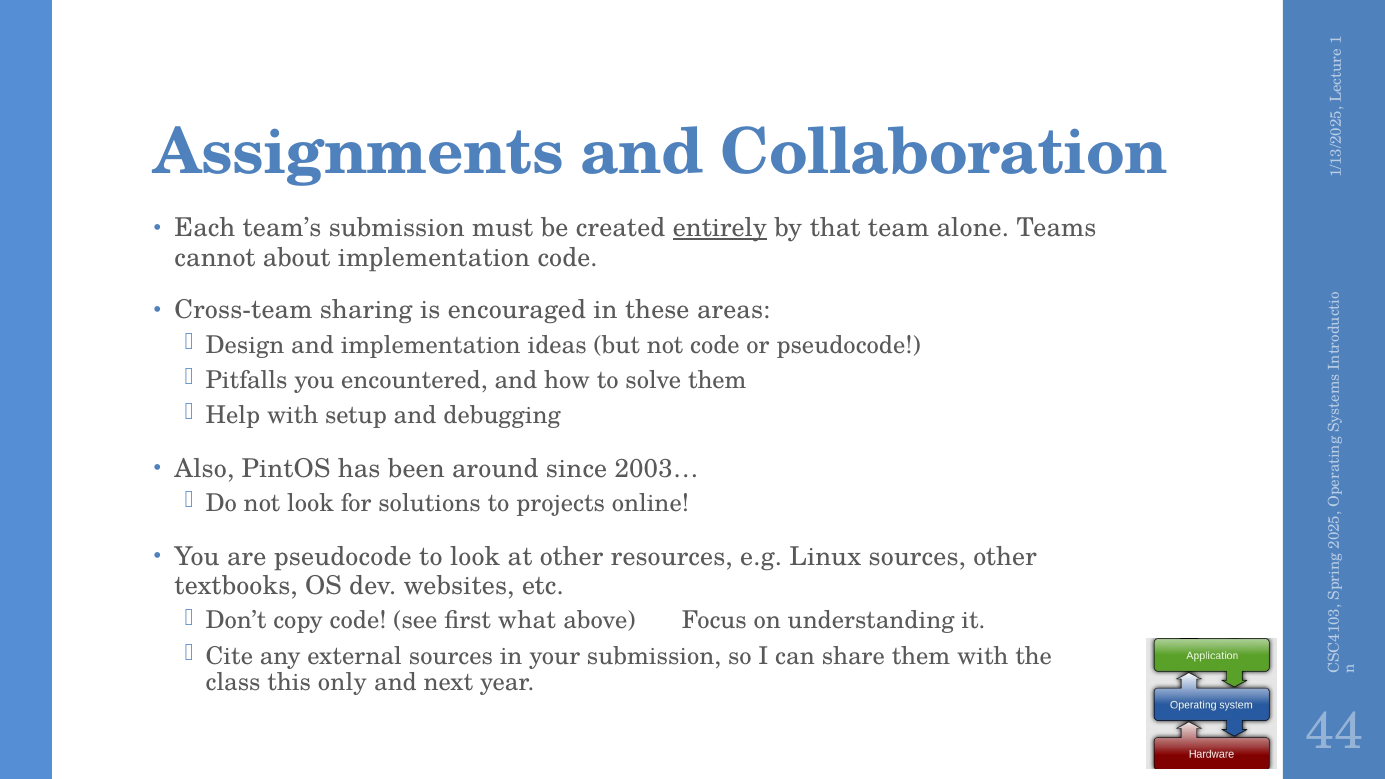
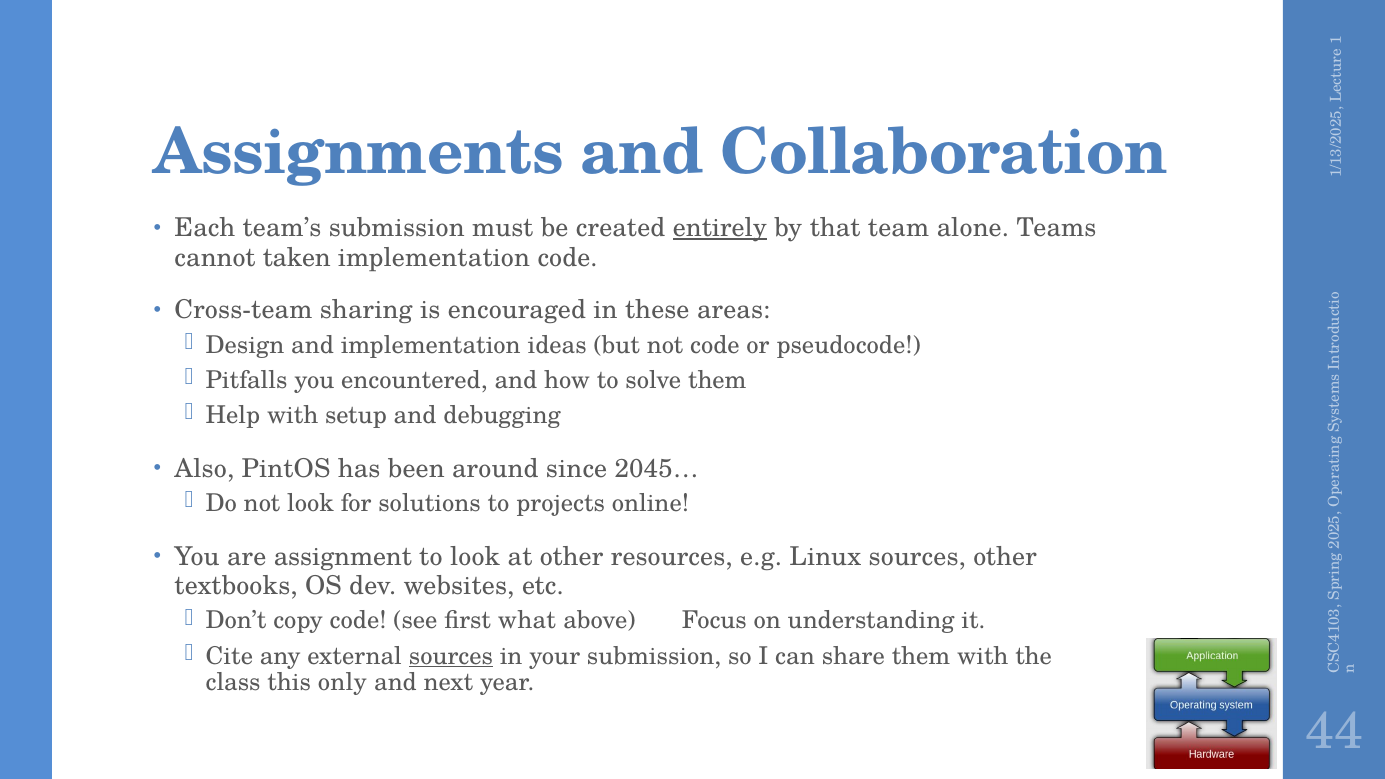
about: about -> taken (297, 258)
2003…: 2003… -> 2045… (657, 469)
are pseudocode: pseudocode -> assignment (343, 556)
sources underline: none -> present (451, 656)
